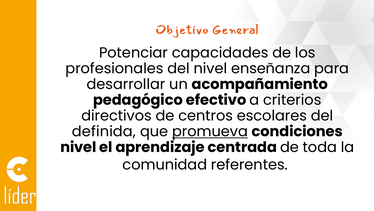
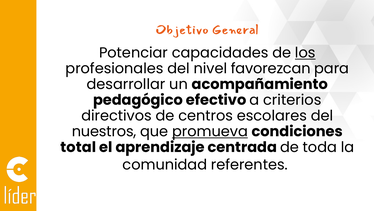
los underline: none -> present (305, 53)
enseñanza: enseñanza -> favorezcan (271, 68)
definida: definida -> nuestros (104, 131)
nivel: nivel -> total (78, 147)
